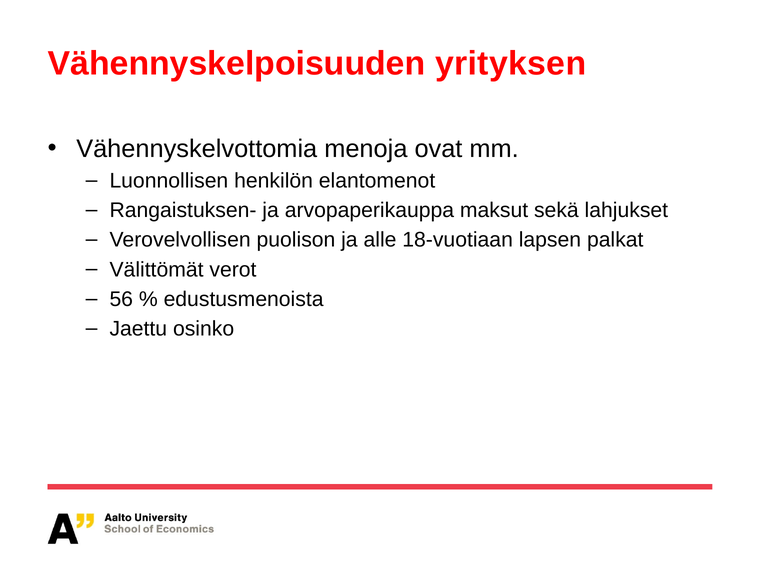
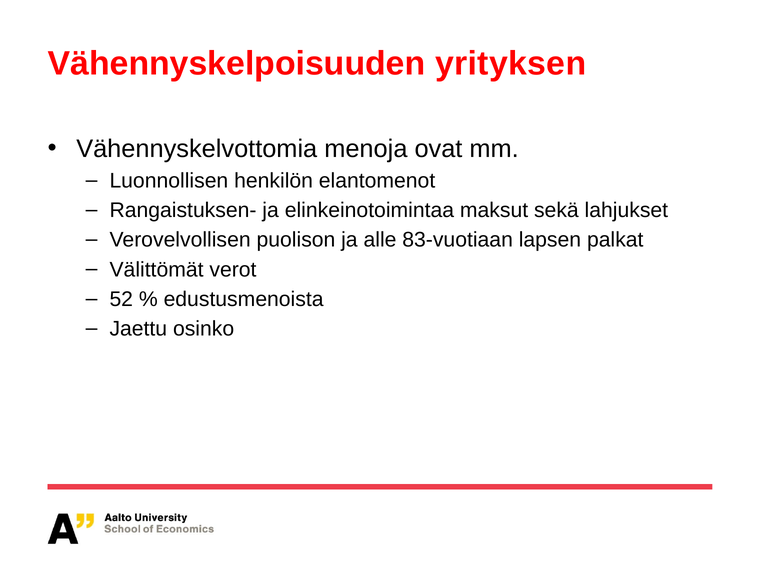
arvopaperikauppa: arvopaperikauppa -> elinkeinotoimintaa (369, 210)
18-vuotiaan: 18-vuotiaan -> 83-vuotiaan (458, 240)
56: 56 -> 52 (121, 299)
